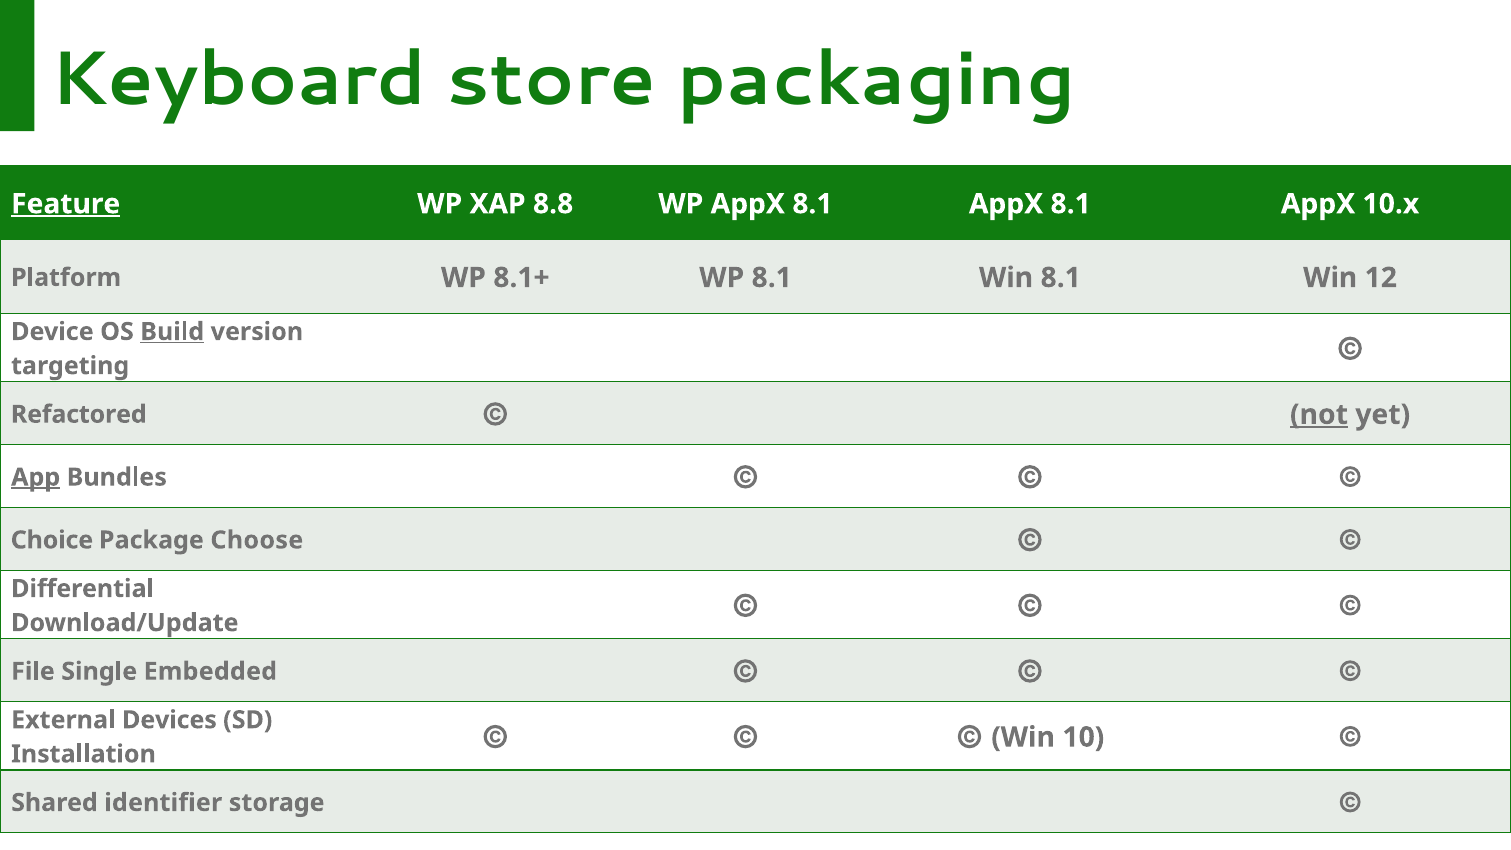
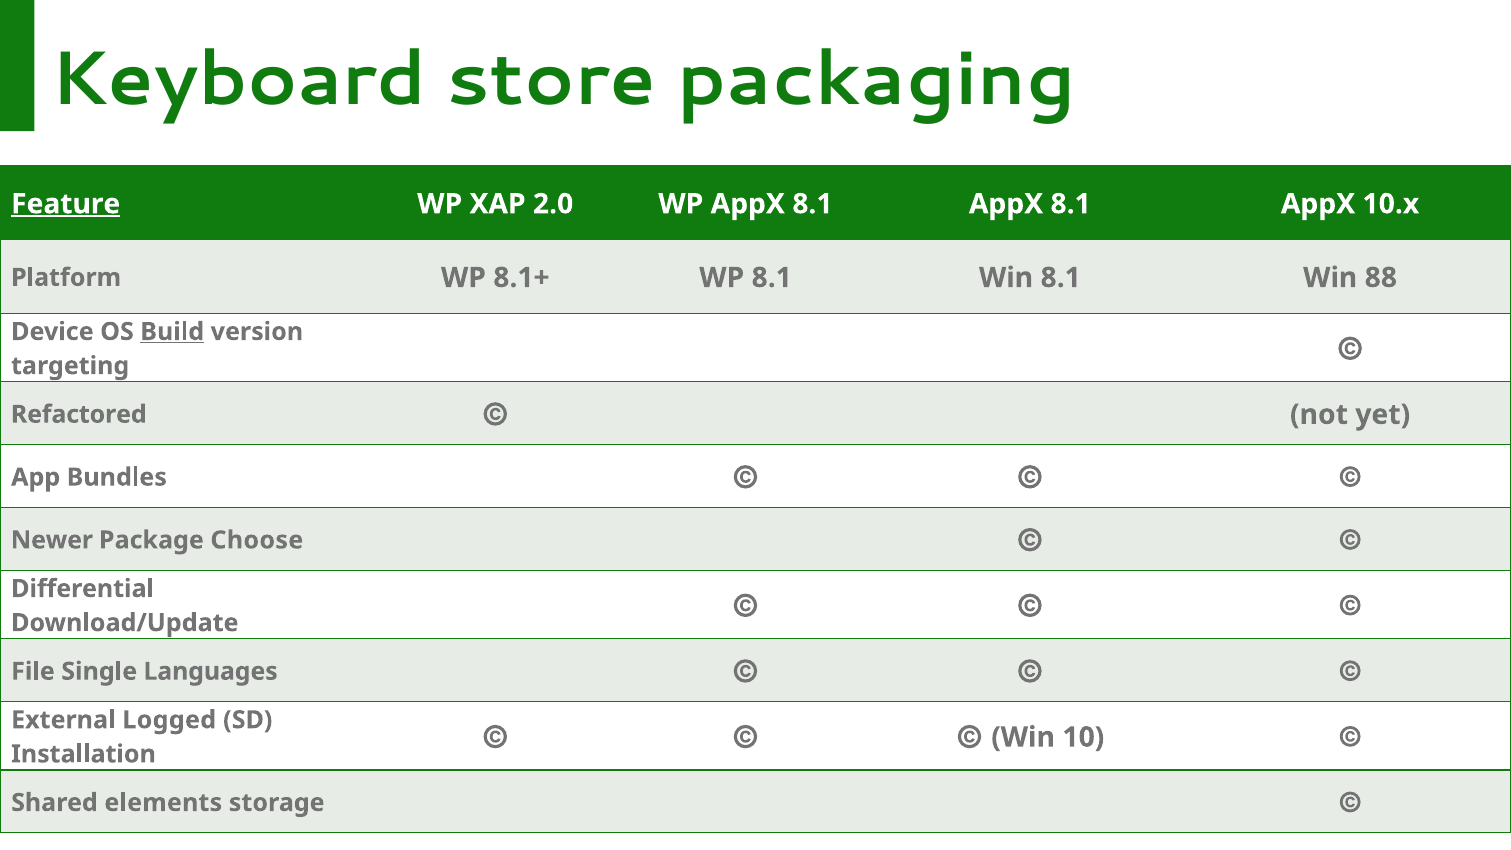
8.8: 8.8 -> 2.0 (553, 204)
12: 12 -> 88 (1381, 278)
not underline: present -> none (1319, 415)
App underline: present -> none (36, 477)
Choice: Choice -> Newer (52, 540)
Embedded: Embedded -> Languages (211, 671)
Devices: Devices -> Logged (169, 720)
identifier: identifier -> elements (163, 803)
